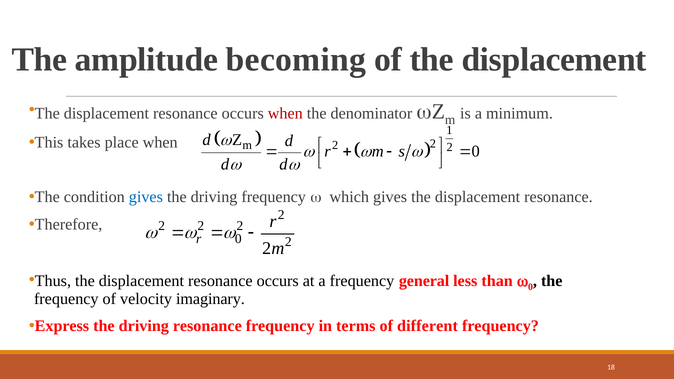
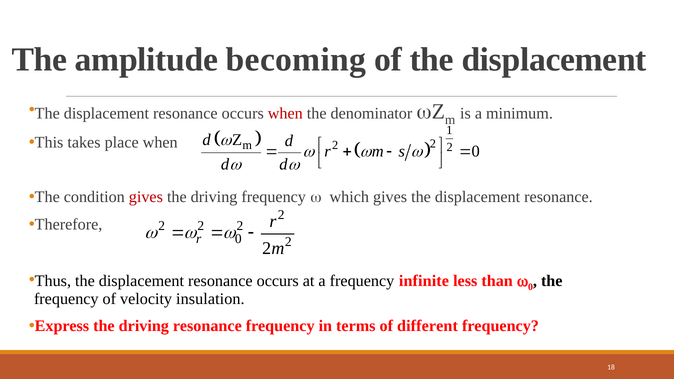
gives colour: blue -> red (146, 197)
general: general -> infinite (424, 281)
imaginary: imaginary -> insulation (210, 299)
